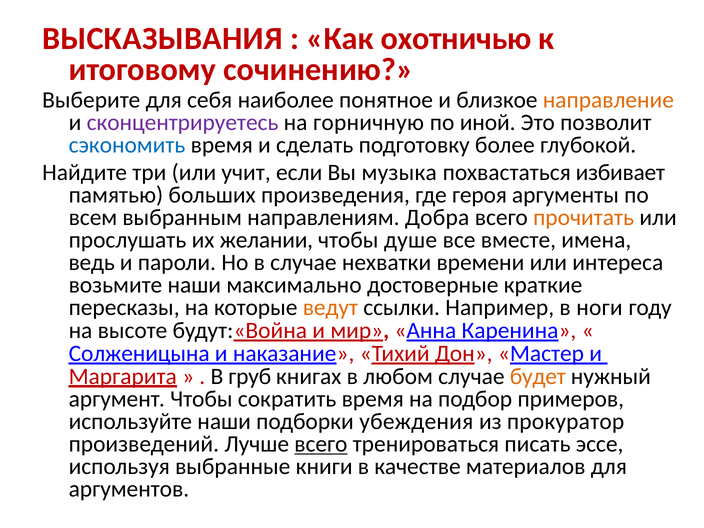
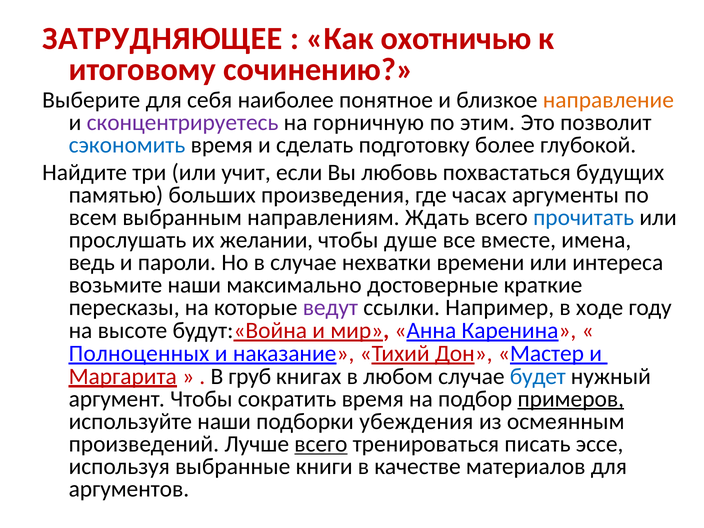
ВЫСКАЗЫВАНИЯ: ВЫСКАЗЫВАНИЯ -> ЗАТРУДНЯЮЩЕЕ (162, 38)
иной: иной -> этим (488, 122)
музыка: музыка -> любовь (399, 172)
избивает: избивает -> будущих (620, 172)
героя: героя -> часах (479, 195)
Добра: Добра -> Ждать (437, 217)
прочитать colour: orange -> blue (584, 217)
ведут colour: orange -> purple (330, 308)
ноги: ноги -> ходе (600, 308)
Солженицына: Солженицына -> Полноценных (139, 353)
будет colour: orange -> blue (538, 376)
примеров underline: none -> present (571, 399)
прокуратор: прокуратор -> осмеянным (566, 421)
